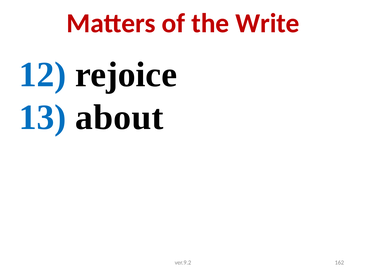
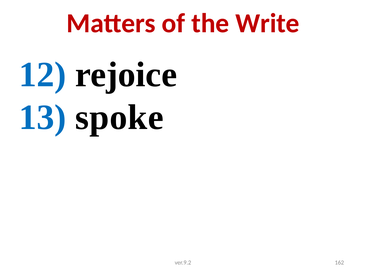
about: about -> spoke (119, 117)
